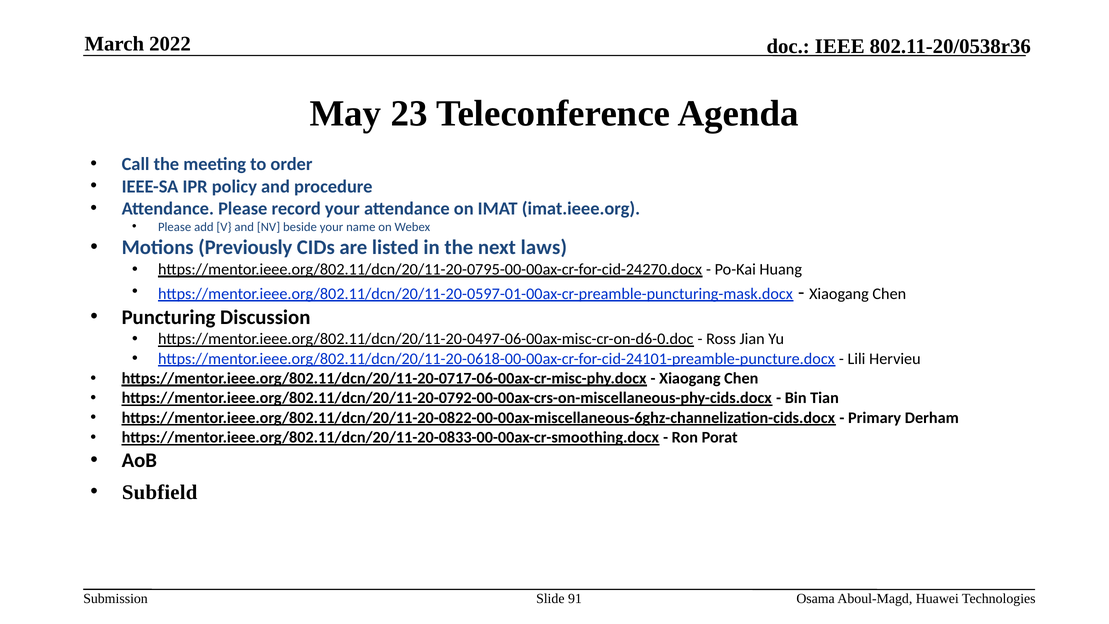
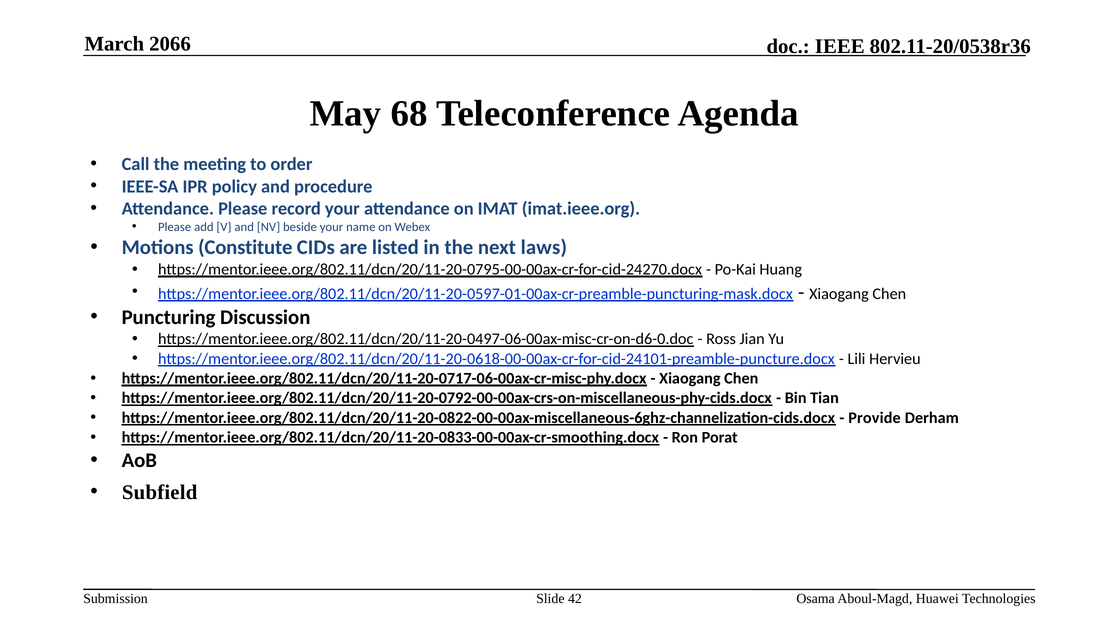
2022: 2022 -> 2066 (170, 44)
23: 23 -> 68 (409, 113)
Previously: Previously -> Constitute (245, 248)
Primary: Primary -> Provide (875, 418)
91: 91 -> 42 (575, 598)
